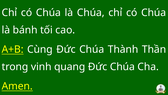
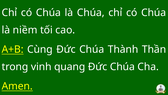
bánh: bánh -> niềm (25, 30)
